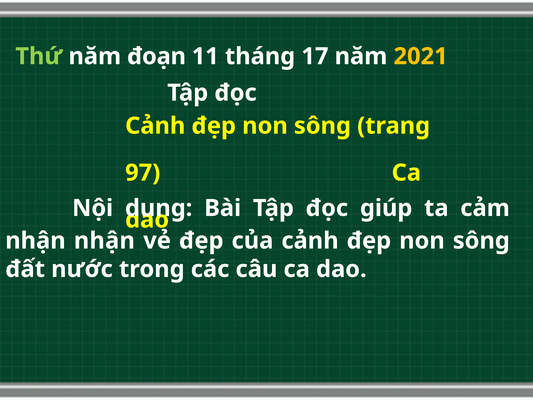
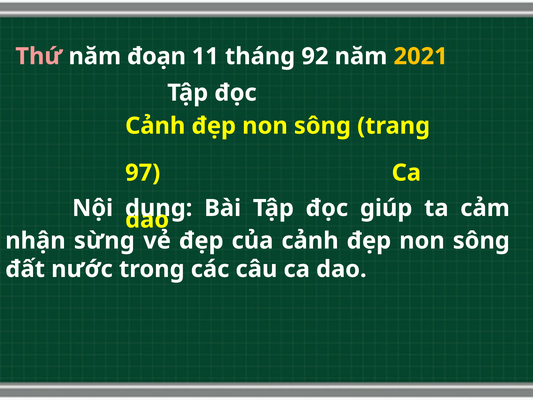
Thứ colour: light green -> pink (39, 56)
17: 17 -> 92 (315, 56)
nhận nhận: nhận -> sừng (104, 241)
